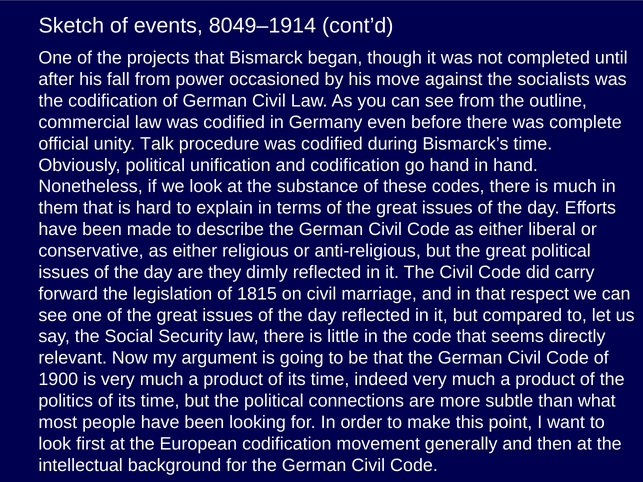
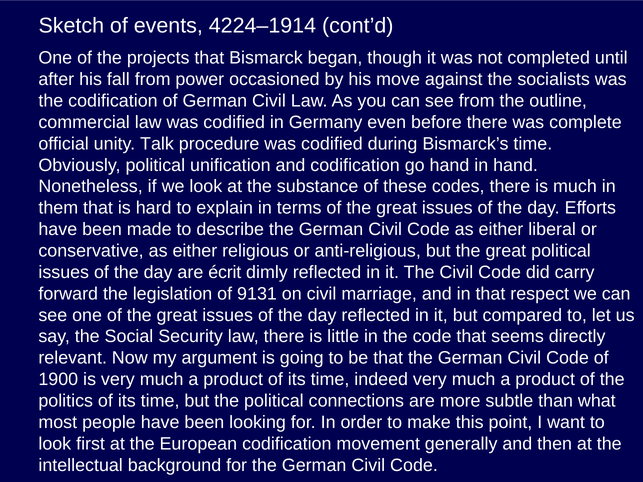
8049–1914: 8049–1914 -> 4224–1914 (262, 26)
they: they -> écrit (225, 272)
1815: 1815 -> 9131 (257, 294)
